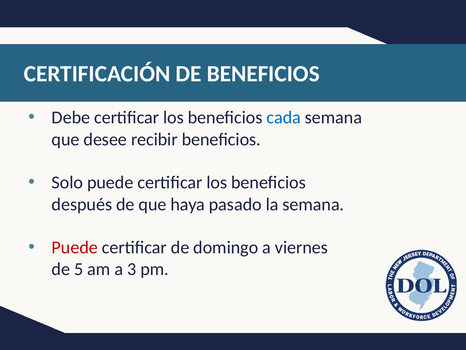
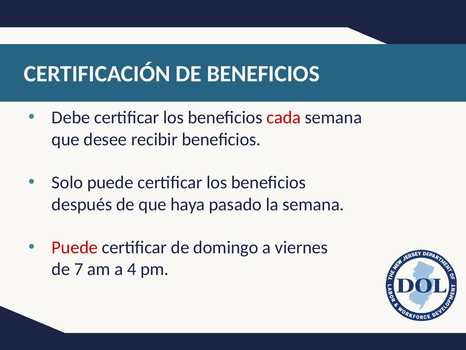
cada colour: blue -> red (284, 117)
5: 5 -> 7 (79, 269)
3: 3 -> 4 (132, 269)
